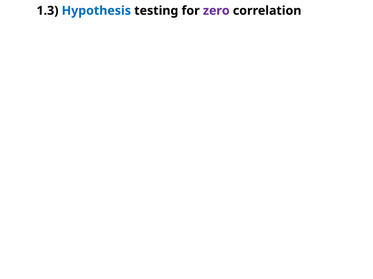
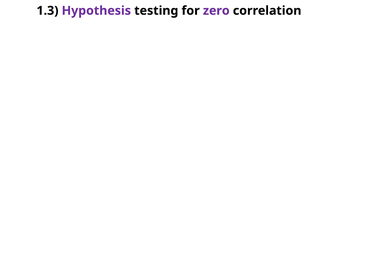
Hypothesis colour: blue -> purple (96, 11)
